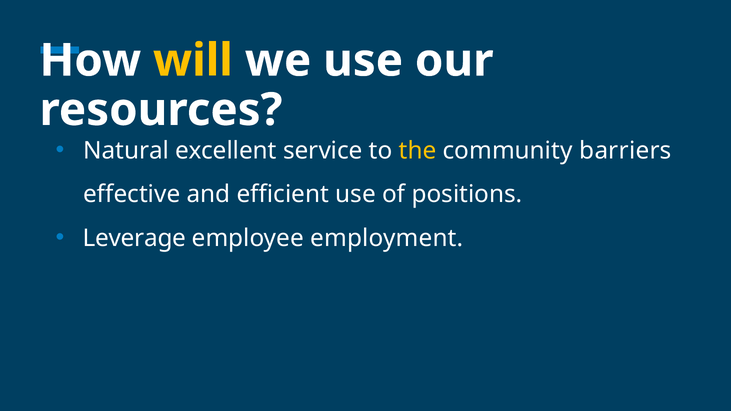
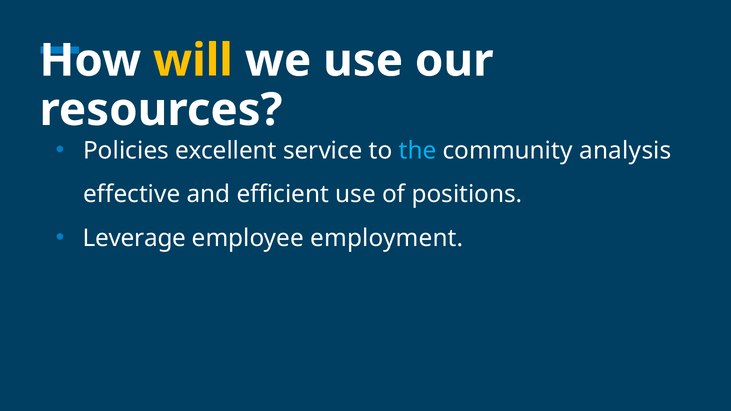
Natural: Natural -> Policies (126, 151)
the colour: yellow -> light blue (418, 151)
barriers: barriers -> analysis (625, 151)
